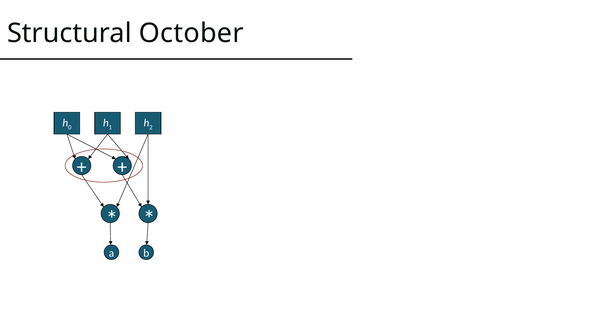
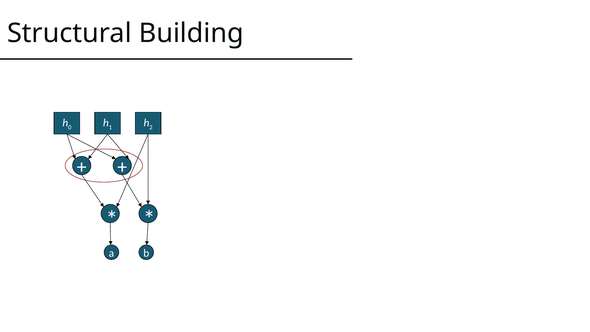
October: October -> Building (191, 33)
